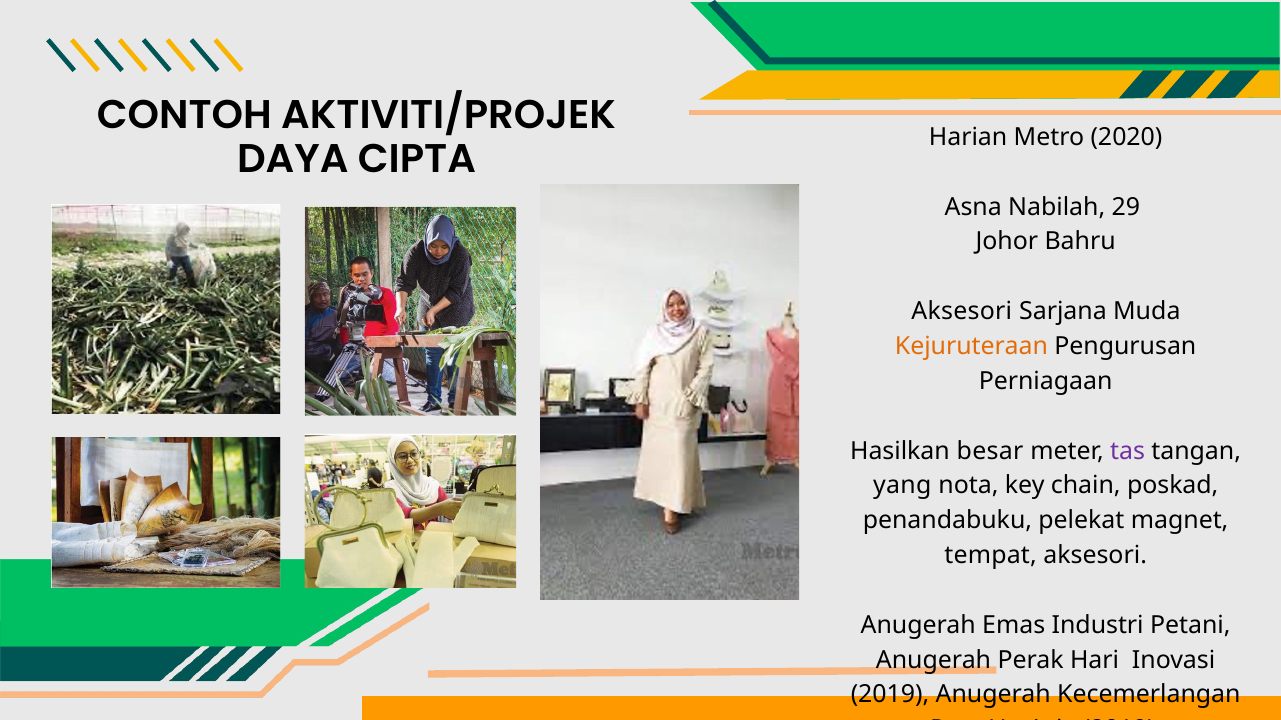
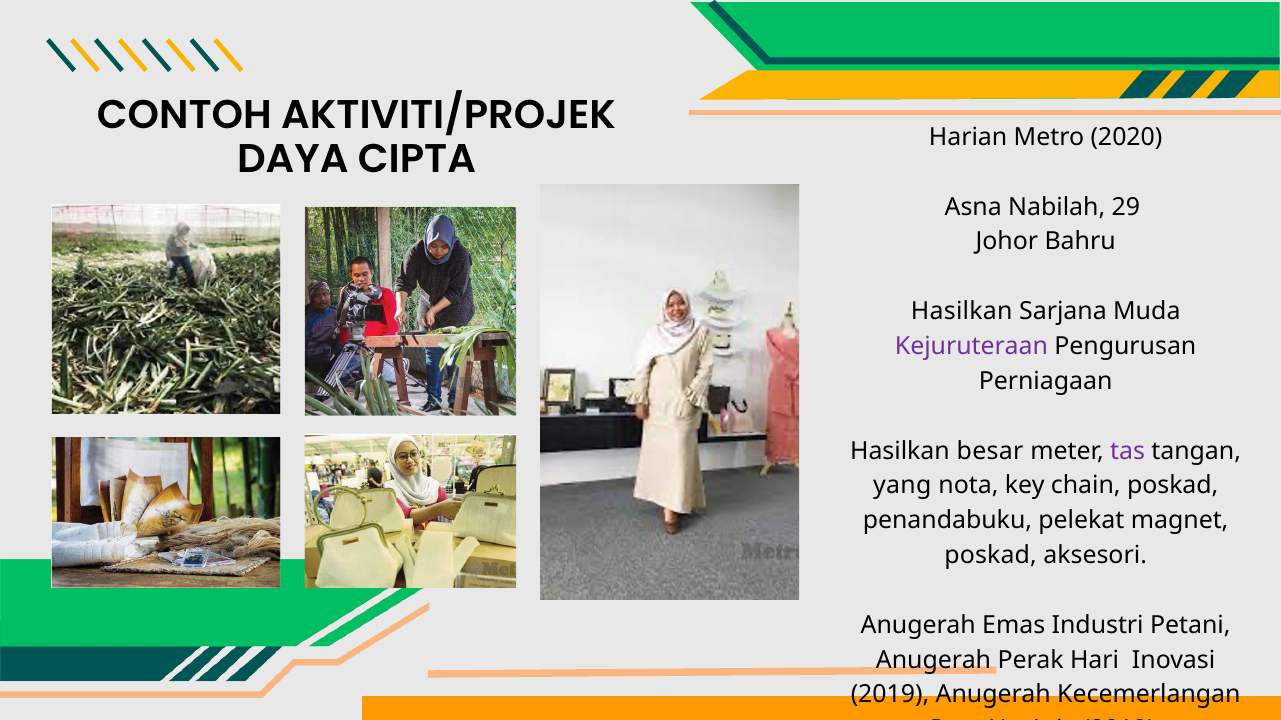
Aksesori: Aksesori -> Hasilkan (962, 312)
Kejuruteraan colour: orange -> purple (971, 347)
tempat: tempat -> poskad (991, 556)
